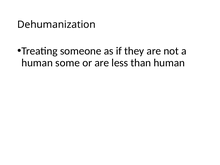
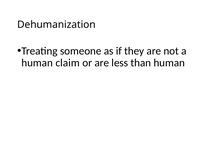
some: some -> claim (68, 63)
